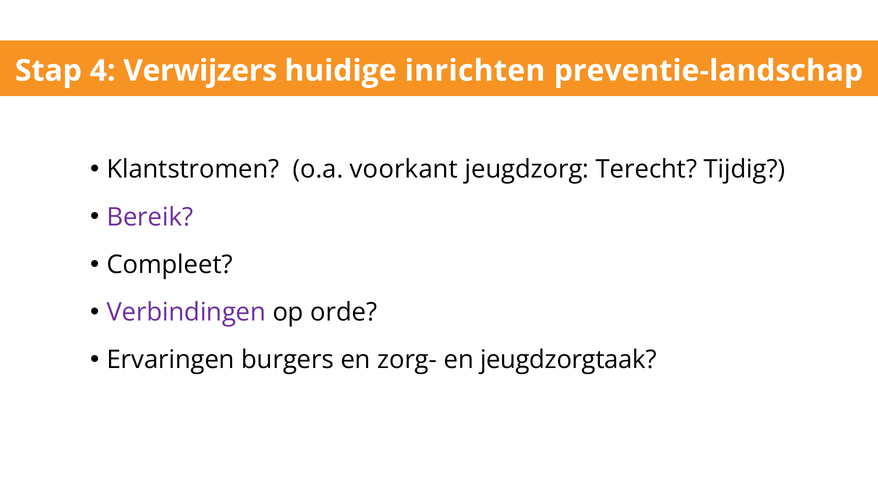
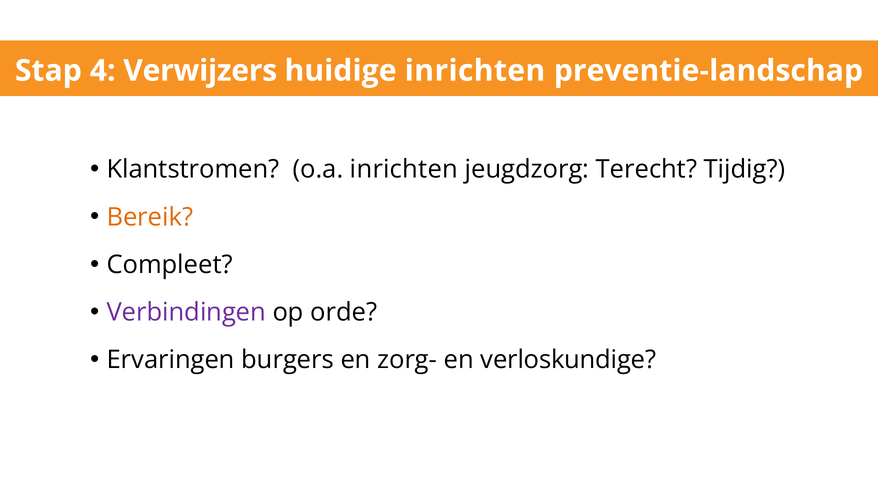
o.a voorkant: voorkant -> inrichten (404, 169)
Bereik colour: purple -> orange (150, 217)
jeugdzorgtaak: jeugdzorgtaak -> verloskundige (568, 360)
